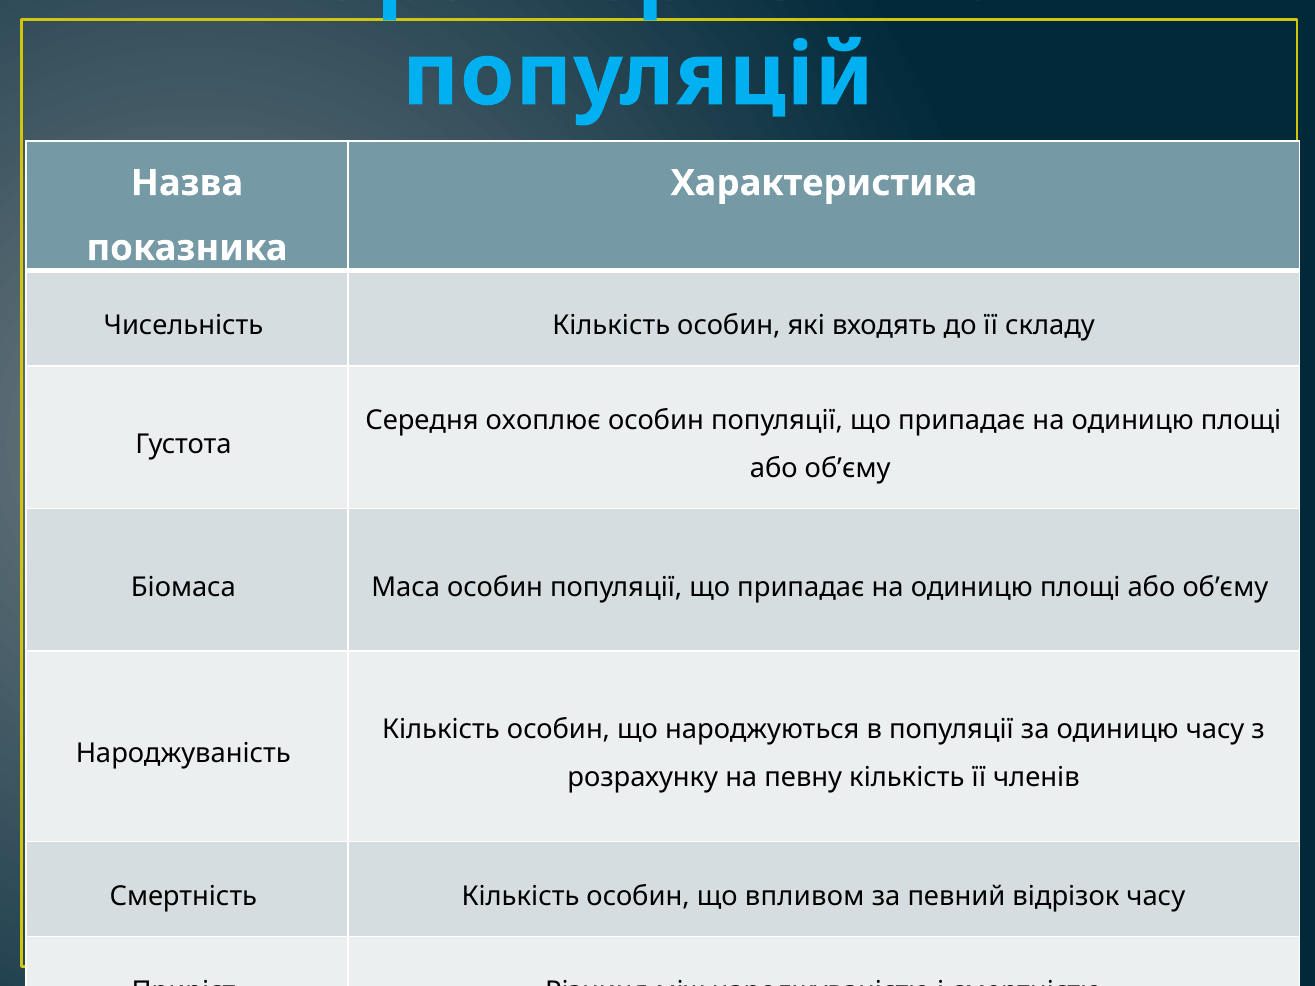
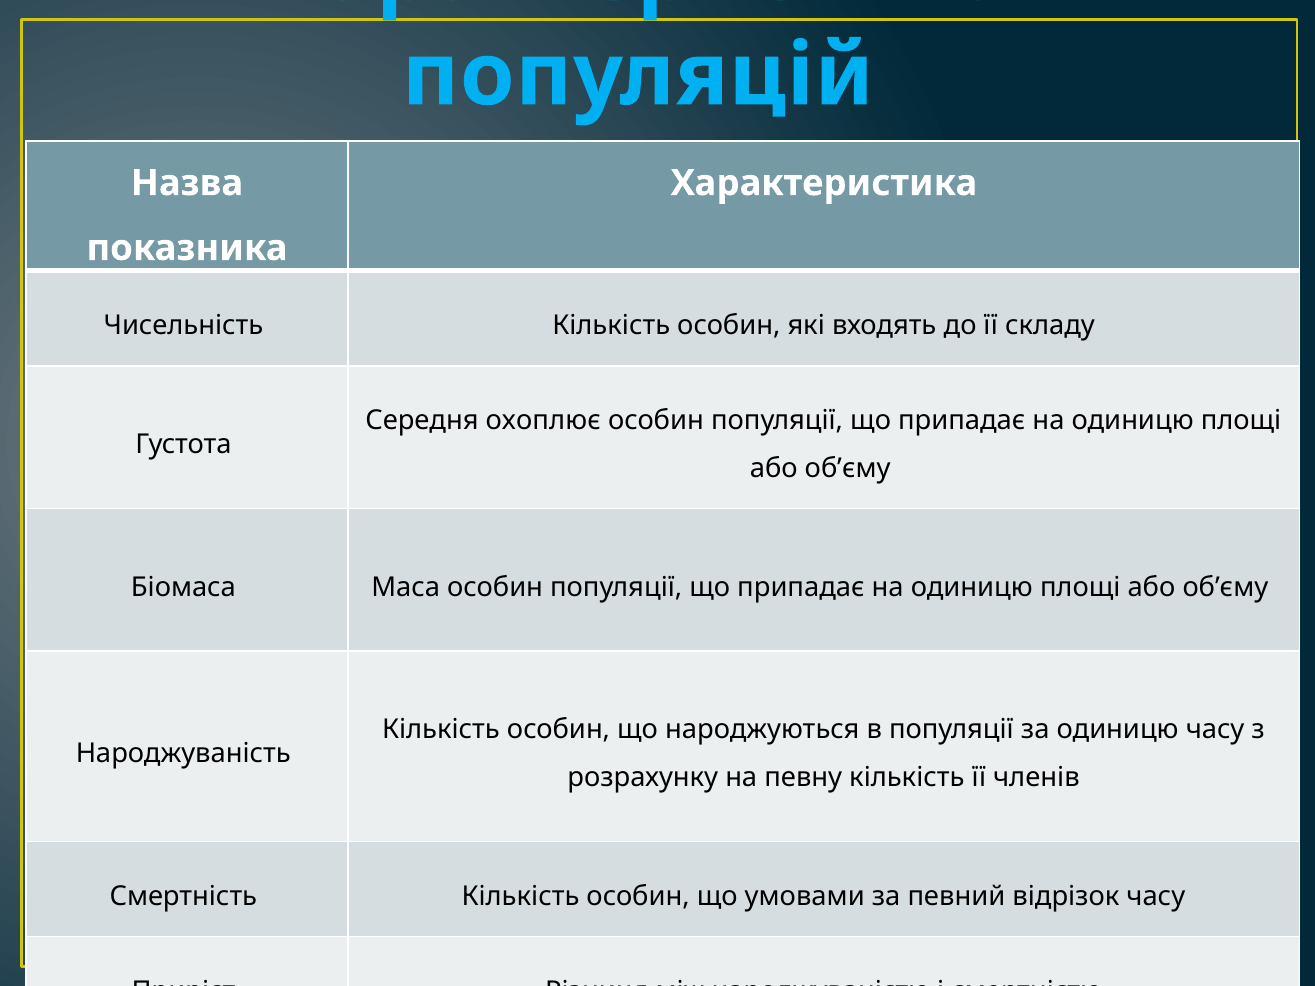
впливом: впливом -> умовами (805, 896)
